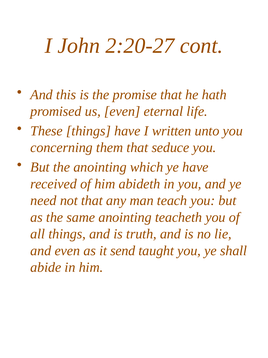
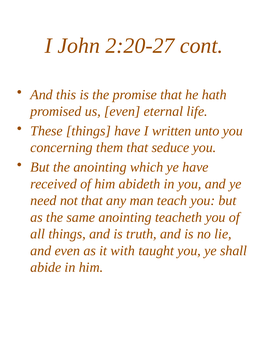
send: send -> with (123, 250)
